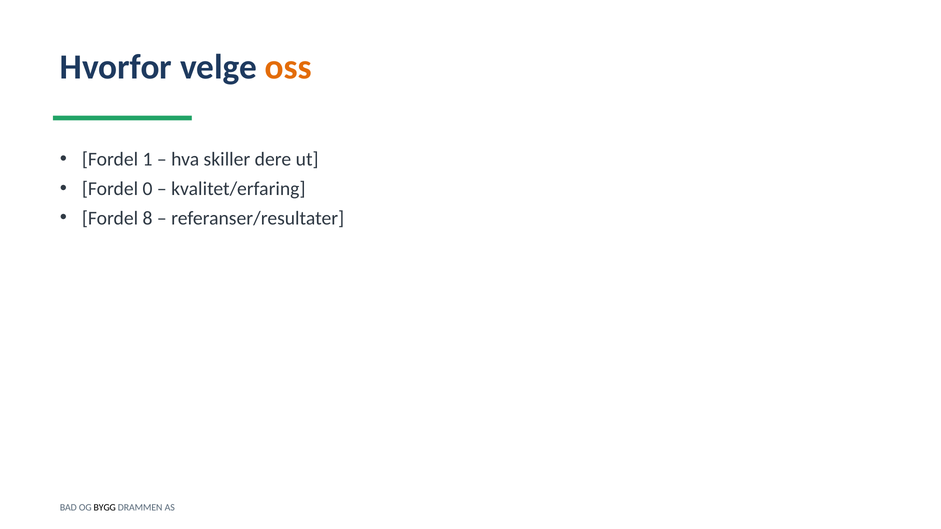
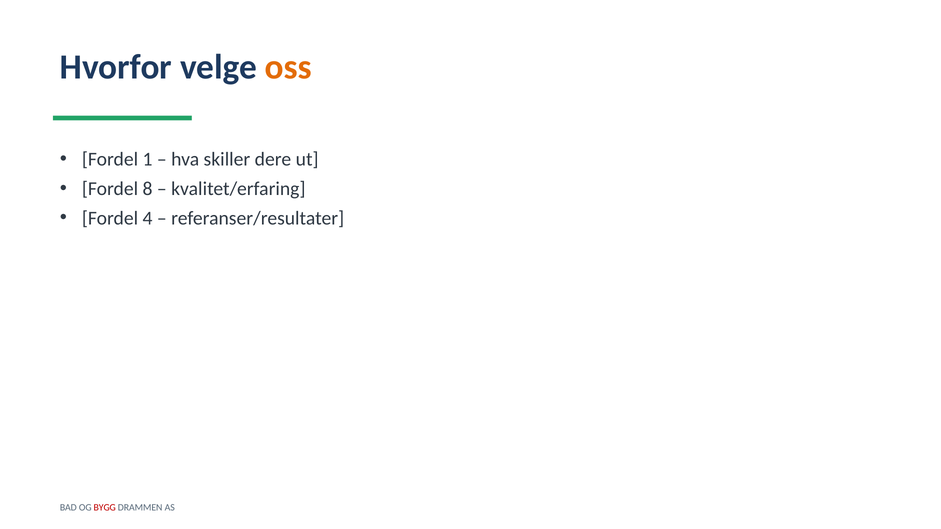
0: 0 -> 8 (148, 189)
8: 8 -> 4 (148, 218)
BYGG colour: black -> red (105, 508)
